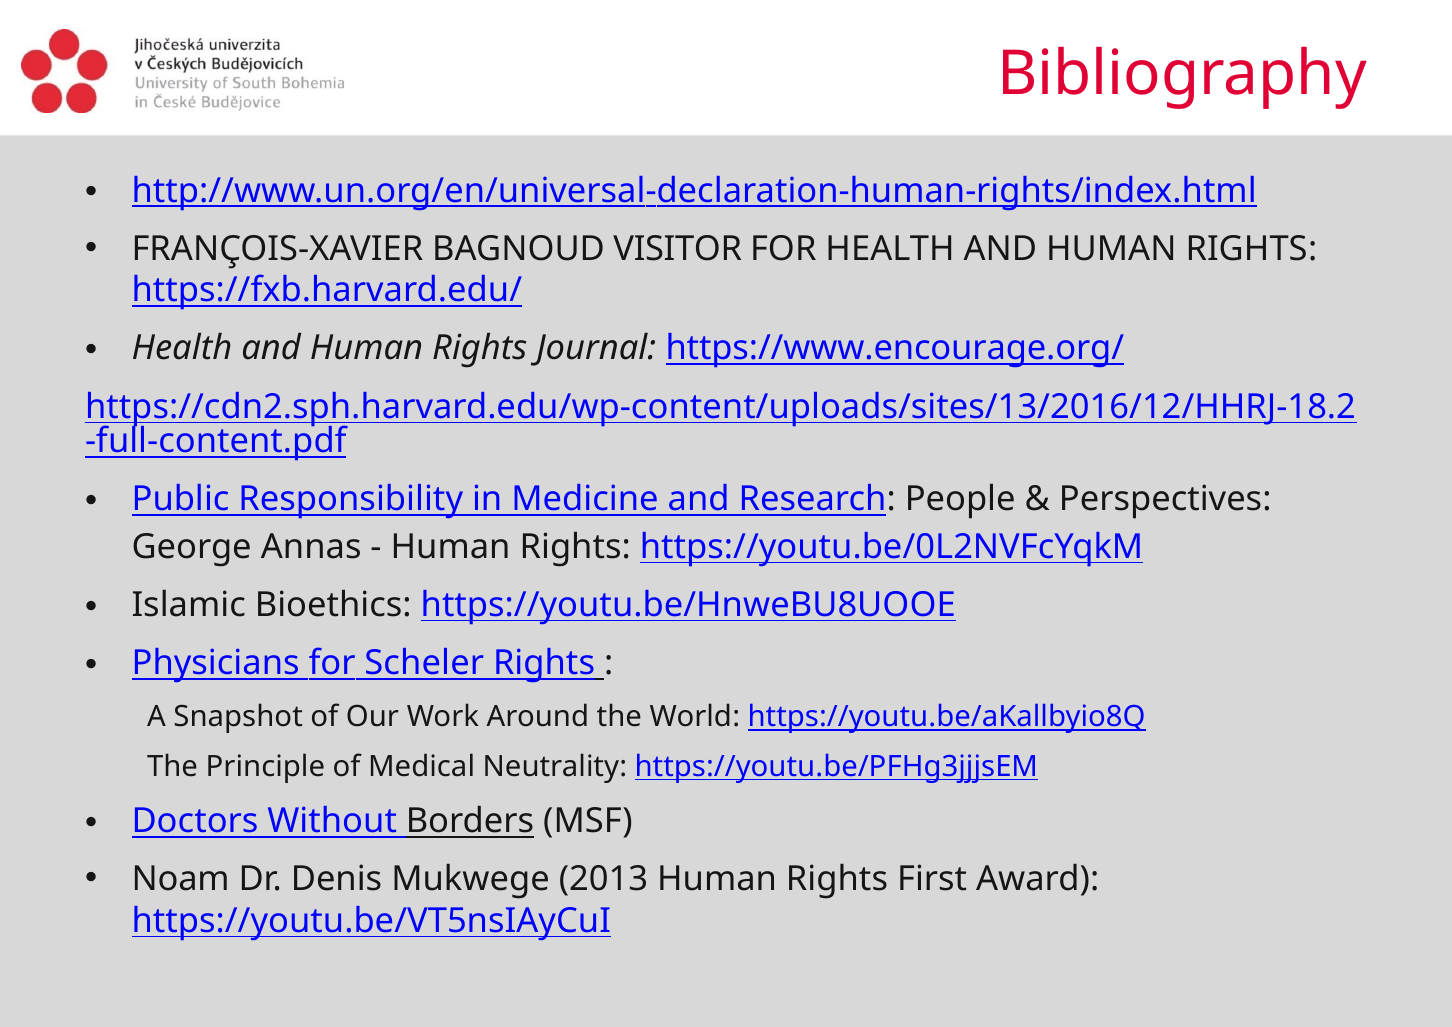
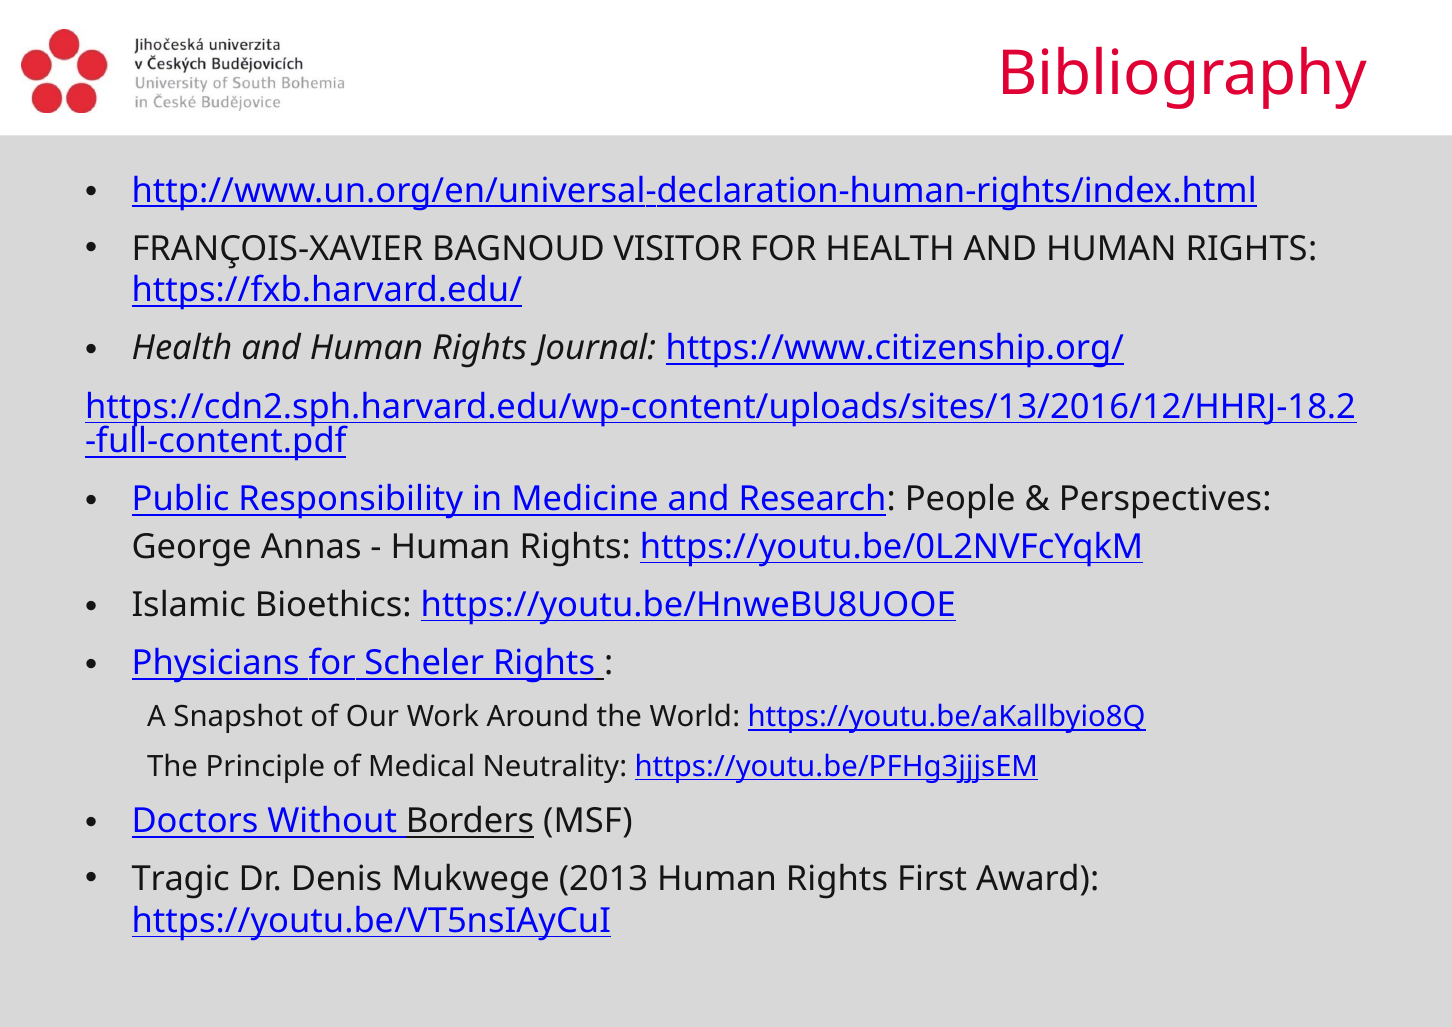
https://www.encourage.org/: https://www.encourage.org/ -> https://www.citizenship.org/ (895, 348)
Noam: Noam -> Tragic (181, 879)
